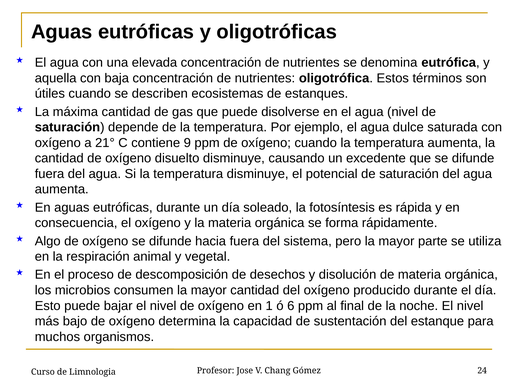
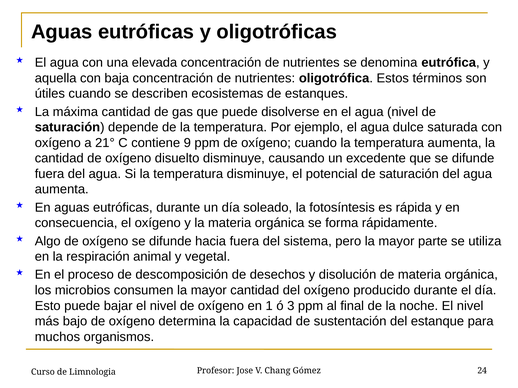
6: 6 -> 3 (291, 306)
